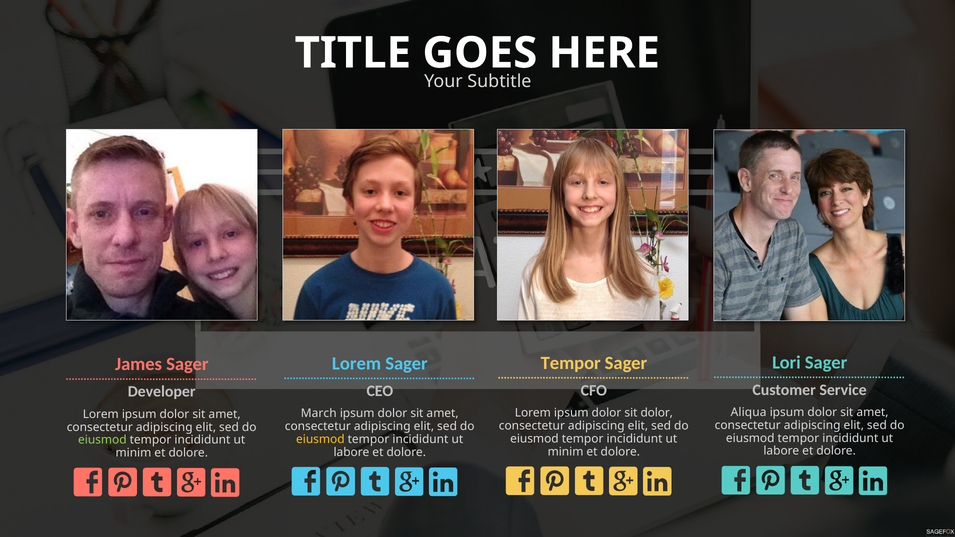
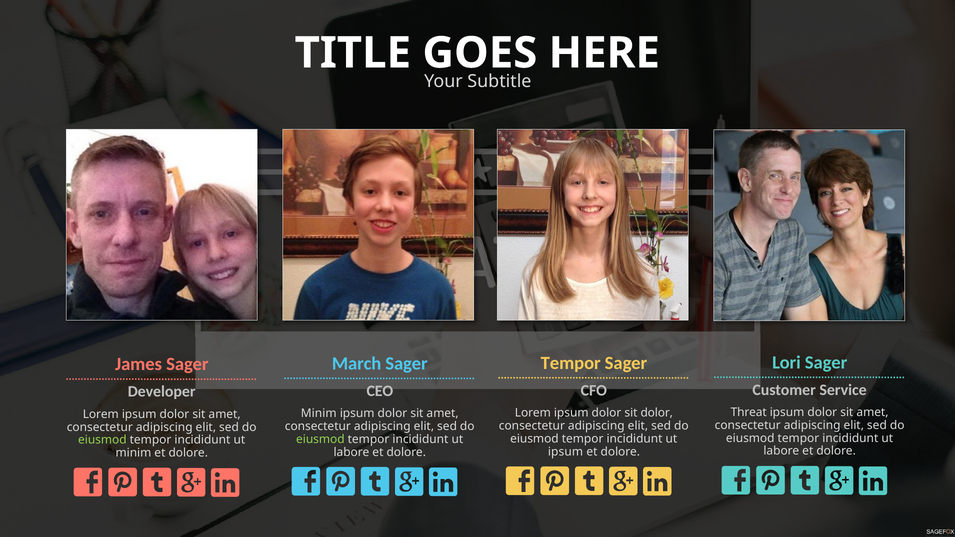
Lorem: Lorem -> March (357, 364)
Aliqua: Aliqua -> Threat (749, 412)
March: March -> Minim (319, 414)
eiusmod colour: yellow -> light green (320, 439)
minim: minim -> ipsum (565, 452)
